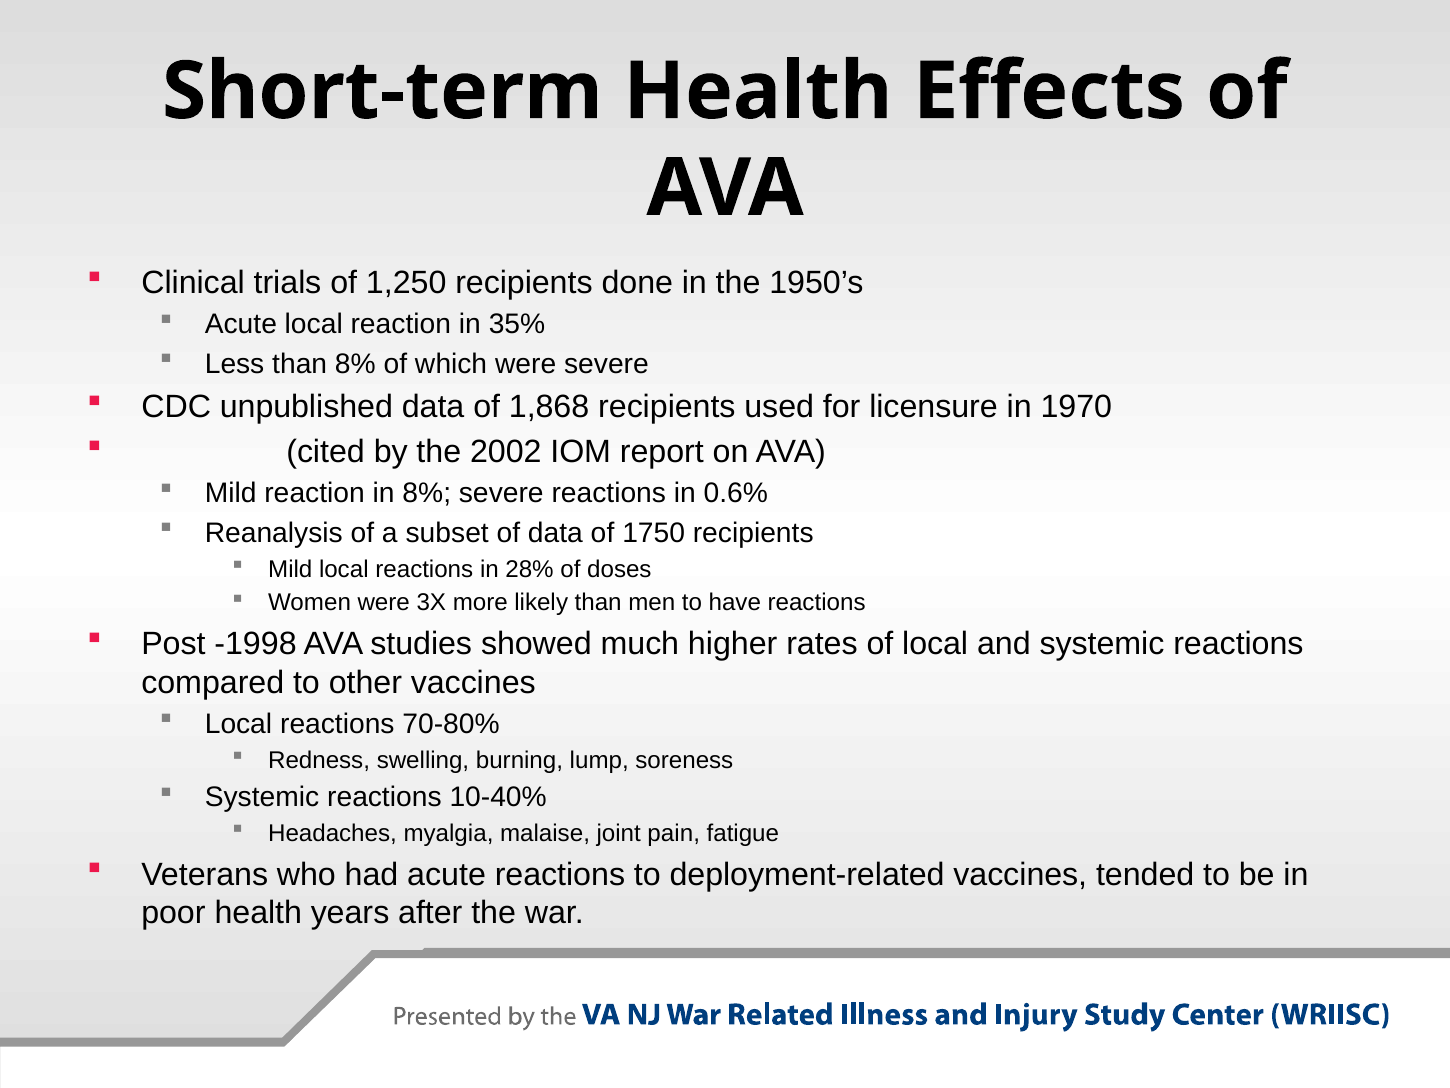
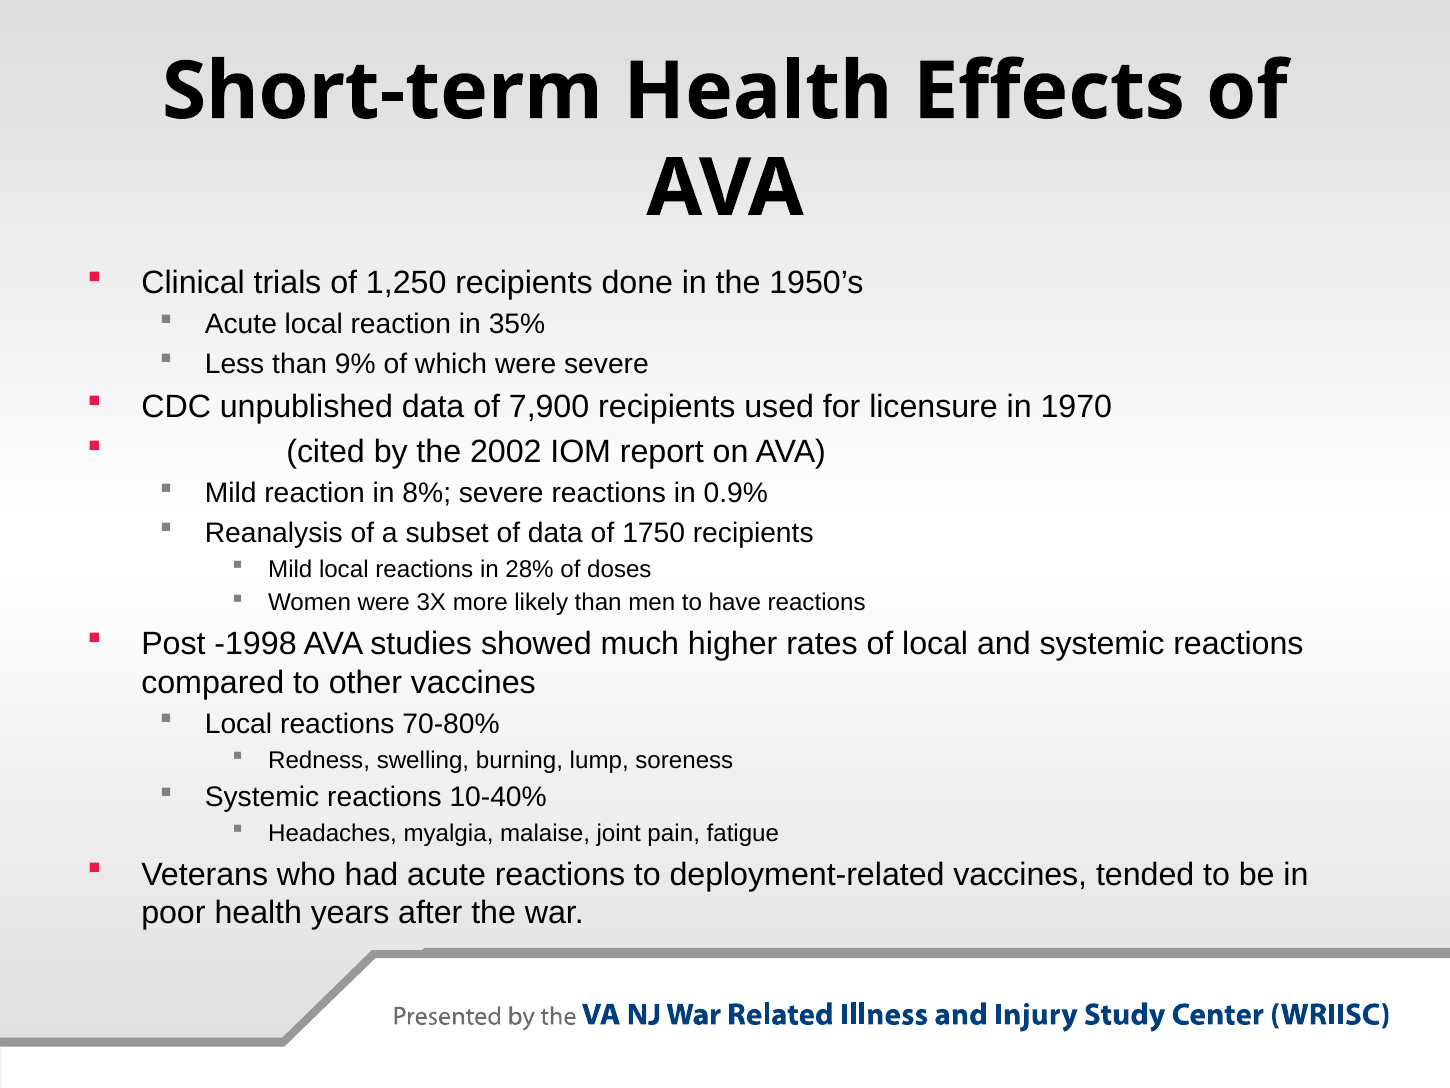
than 8%: 8% -> 9% (355, 364)
1,868: 1,868 -> 7,900 (549, 407)
0.6%: 0.6% -> 0.9% (736, 493)
